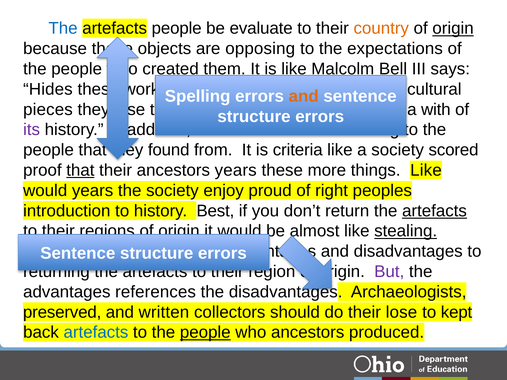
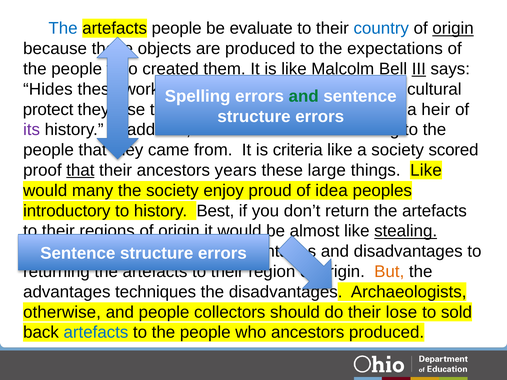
country colour: orange -> blue (381, 28)
are opposing: opposing -> produced (260, 49)
III underline: none -> present (419, 69)
and colour: orange -> green (304, 96)
pieces: pieces -> protect (48, 110)
with: with -> heir (436, 110)
found: found -> came (169, 150)
more: more -> large (327, 170)
would years: years -> many (93, 191)
right: right -> idea (332, 191)
introduction: introduction -> introductory (67, 211)
artefacts underline: present -> none (434, 211)
But colour: purple -> orange (389, 272)
references: references -> techniques (156, 292)
preserved: preserved -> otherwise (62, 312)
and written: written -> people (164, 312)
kept: kept -> sold (456, 312)
people underline: present -> none (205, 333)
